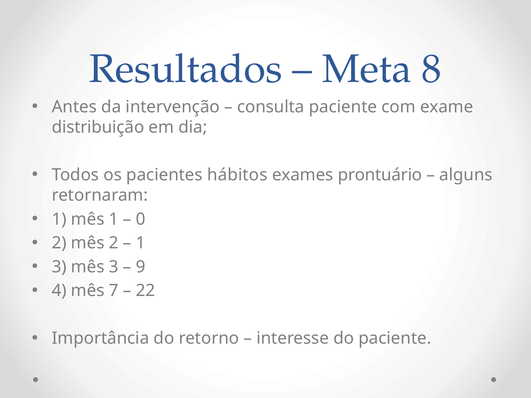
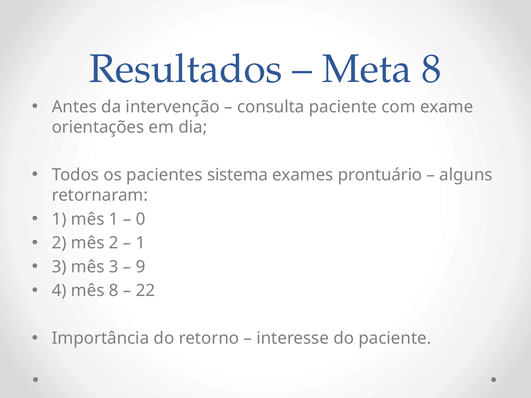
distribuição: distribuição -> orientações (98, 127)
hábitos: hábitos -> sistema (237, 175)
mês 7: 7 -> 8 (114, 291)
